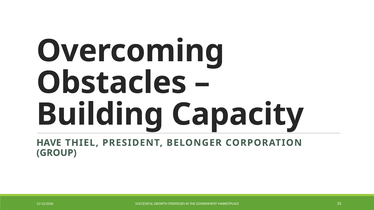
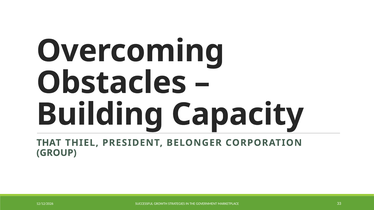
HAVE: HAVE -> THAT (49, 143)
